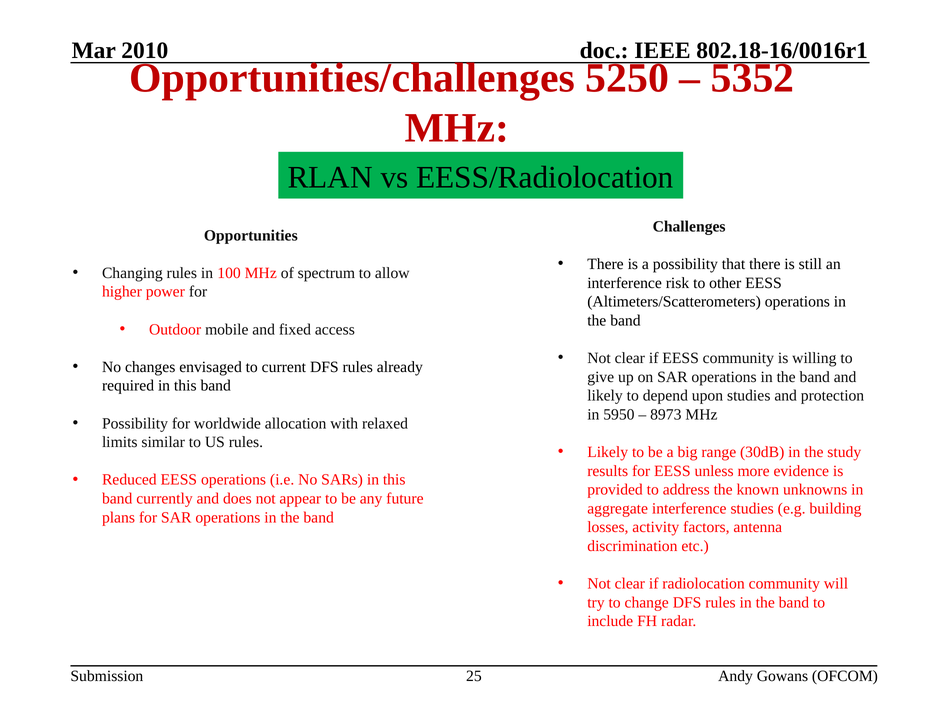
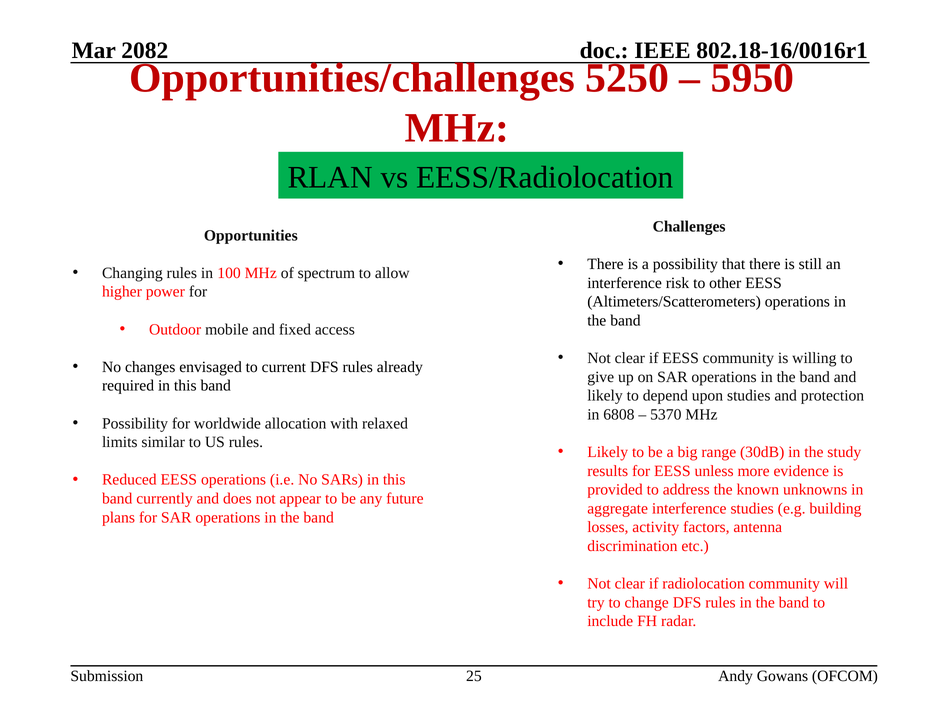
2010: 2010 -> 2082 (145, 50)
5352: 5352 -> 5950 (752, 78)
5950: 5950 -> 6808 (619, 414)
8973: 8973 -> 5370 (666, 414)
